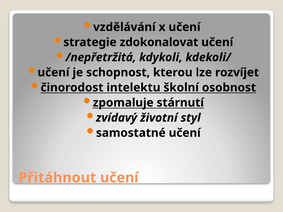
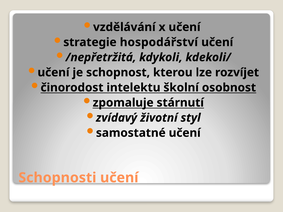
zdokonalovat: zdokonalovat -> hospodářství (159, 42)
Přitáhnout: Přitáhnout -> Schopnosti (57, 178)
